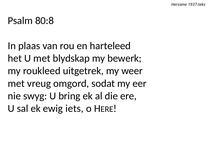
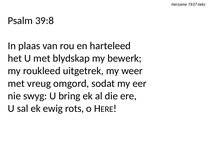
80:8: 80:8 -> 39:8 (45, 21)
iets: iets -> rots (75, 108)
